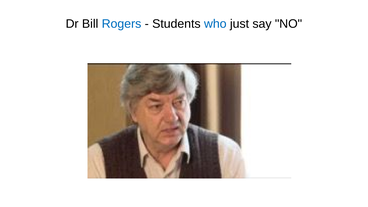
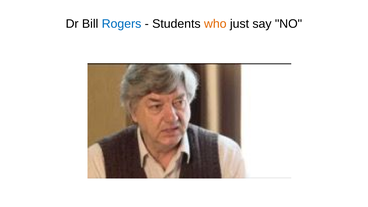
who colour: blue -> orange (215, 24)
